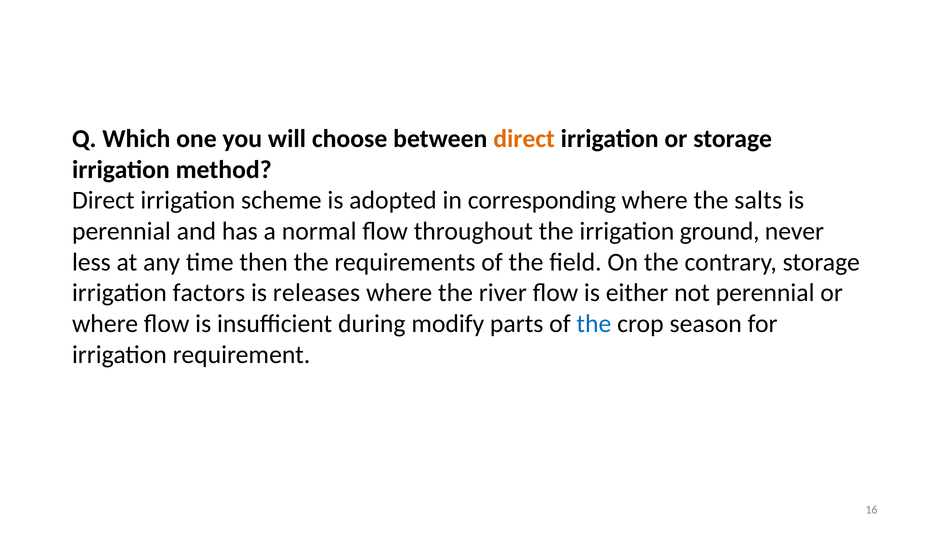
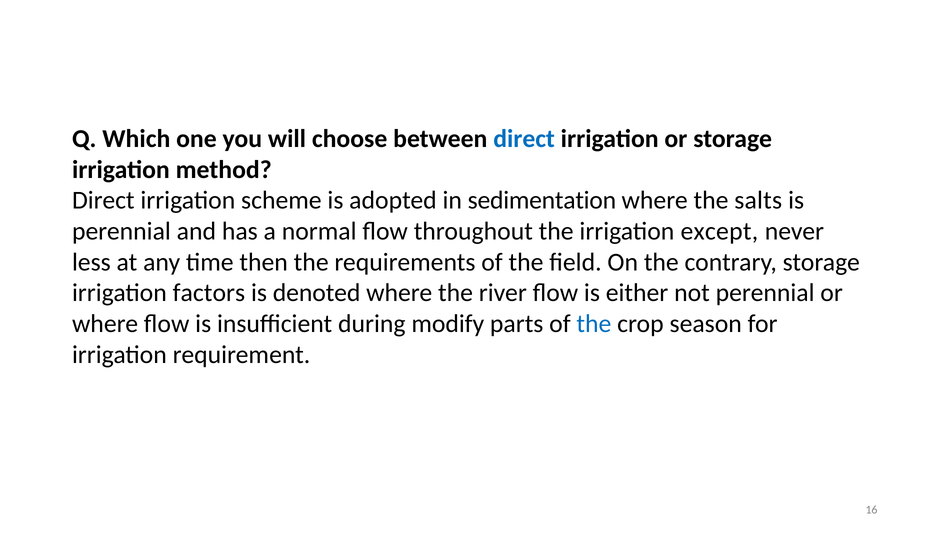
direct colour: orange -> blue (524, 139)
corresponding: corresponding -> sedimentation (542, 201)
ground: ground -> except (719, 231)
releases: releases -> denoted (317, 293)
